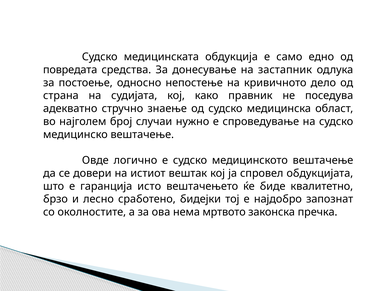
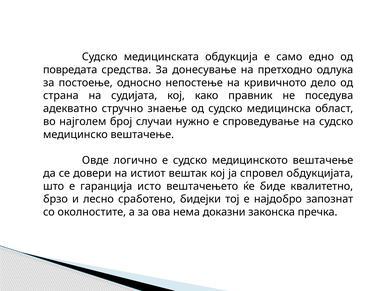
застапник: застапник -> претходно (285, 70)
мртвото: мртвото -> доказни (224, 212)
